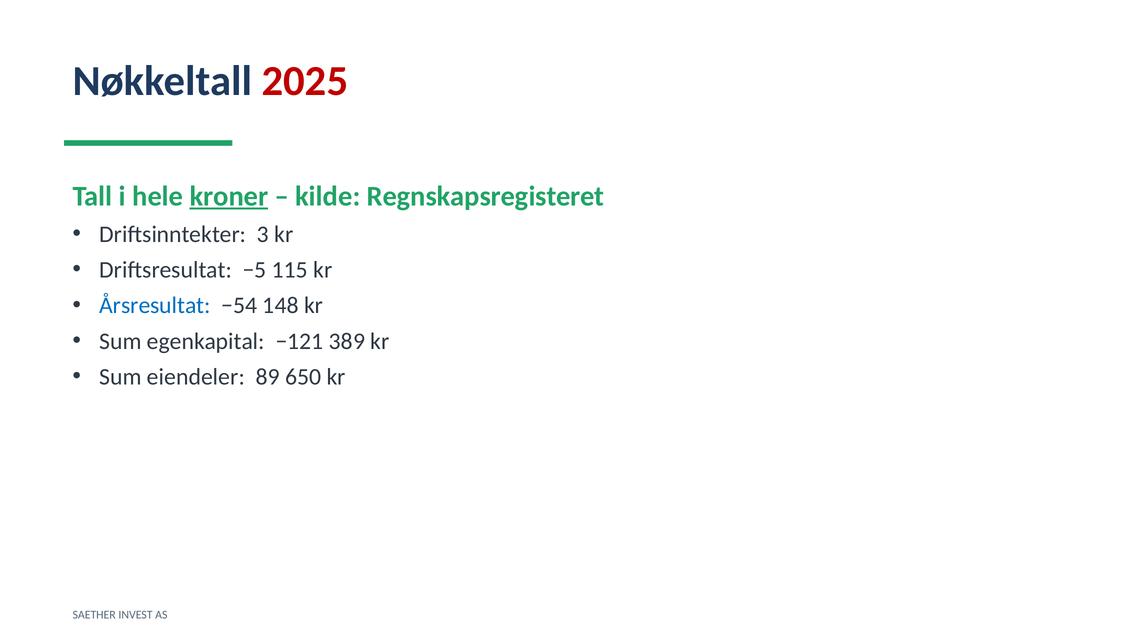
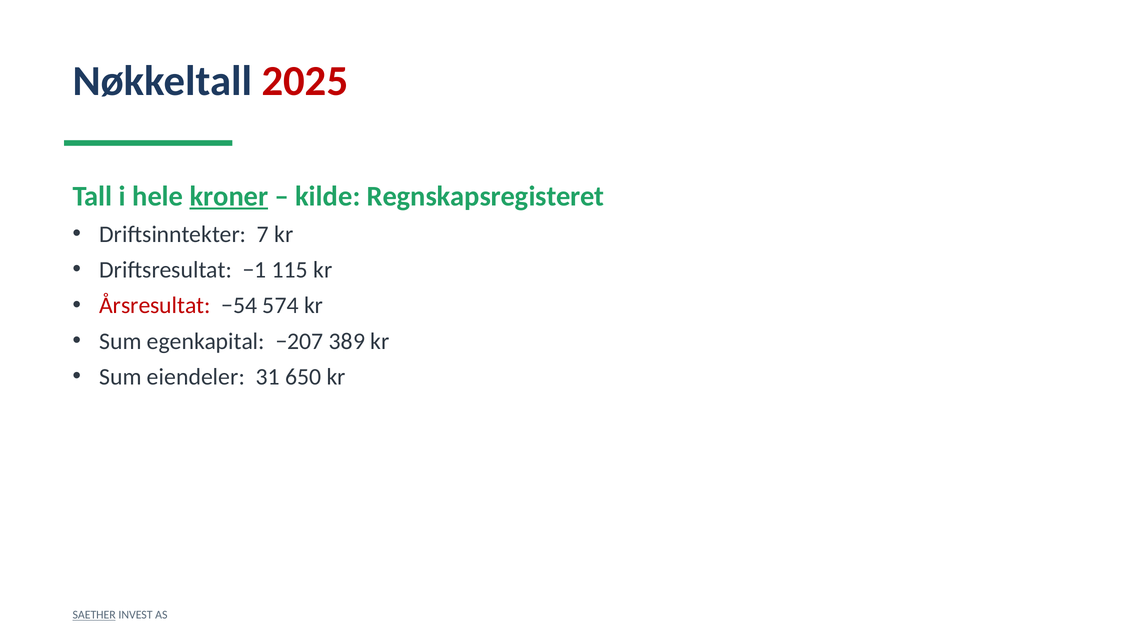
3: 3 -> 7 (263, 234)
−5: −5 -> −1 (254, 270)
Årsresultat colour: blue -> red (155, 306)
148: 148 -> 574 (281, 306)
−121: −121 -> −207 (299, 341)
89: 89 -> 31 (268, 377)
SAETHER underline: none -> present (94, 615)
